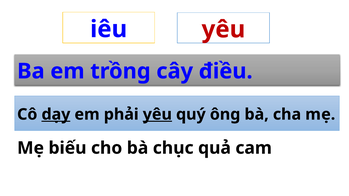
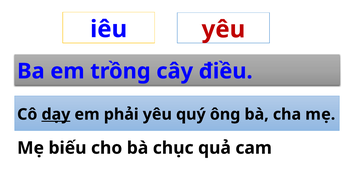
yêu underline: present -> none (157, 115)
